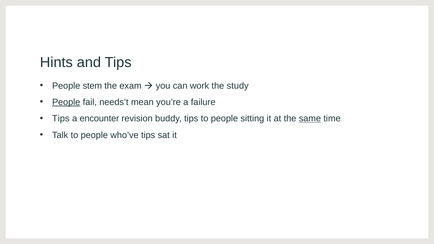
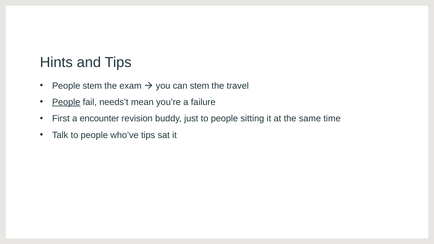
can work: work -> stem (200, 86)
study: study -> travel (238, 86)
Tips: Tips -> First (61, 119)
buddy tips: tips -> just (191, 119)
same underline: present -> none (310, 119)
